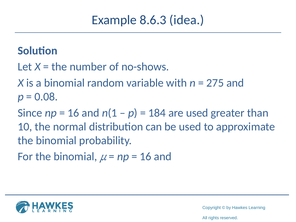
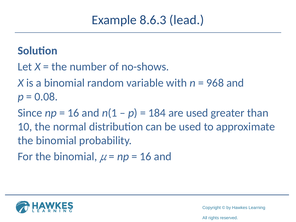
idea: idea -> lead (187, 20)
275: 275 -> 968 (215, 83)
